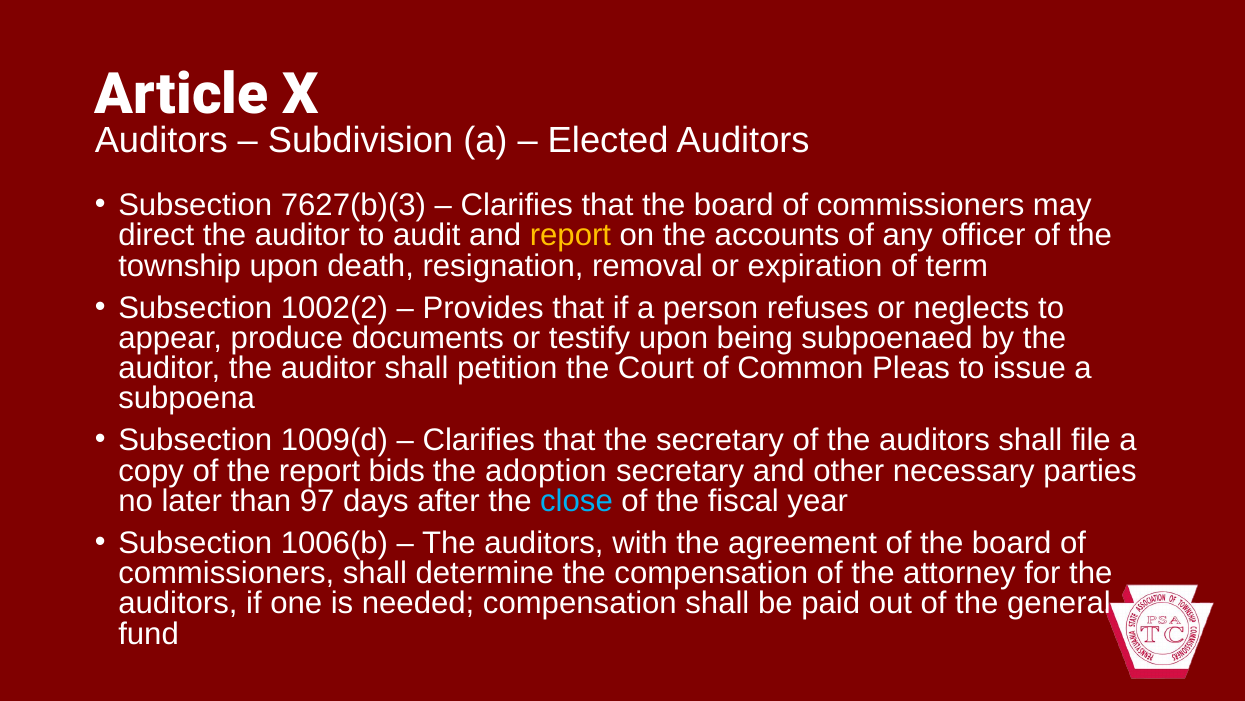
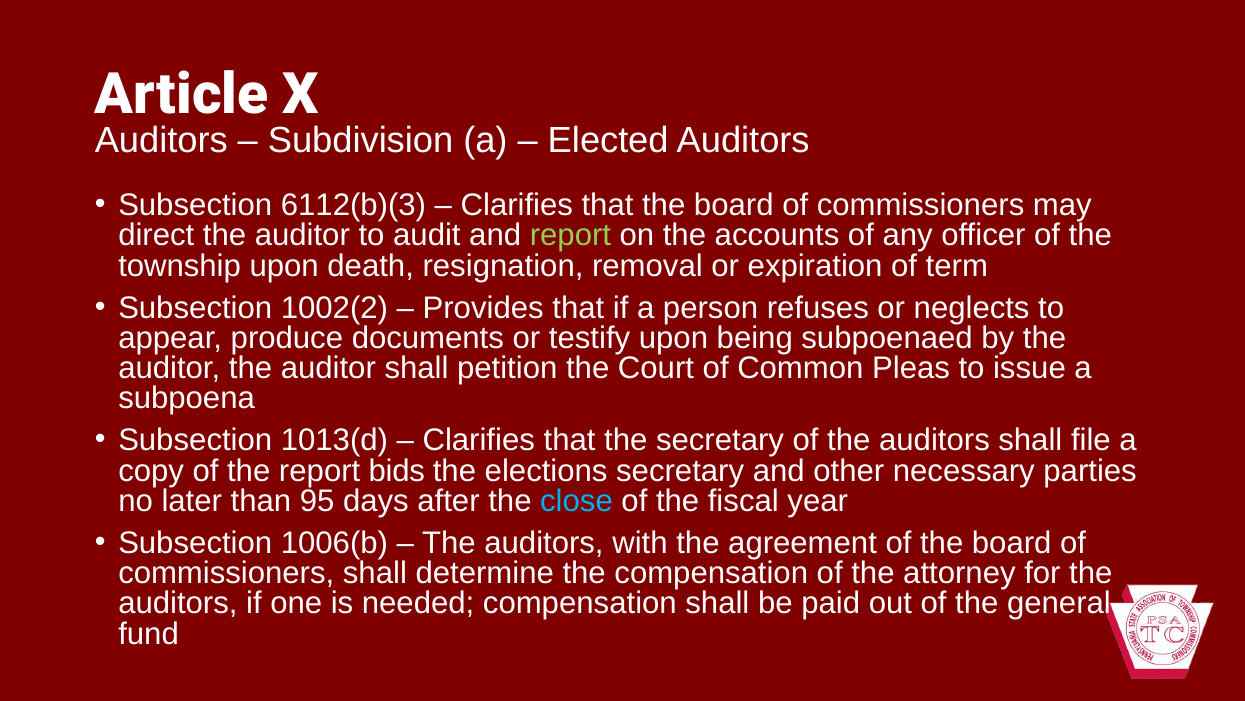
7627(b)(3: 7627(b)(3 -> 6112(b)(3 (353, 205)
report colour: yellow -> light green (570, 235)
1009(d: 1009(d -> 1013(d (334, 440)
adoption: adoption -> elections (546, 470)
97: 97 -> 95 (317, 501)
